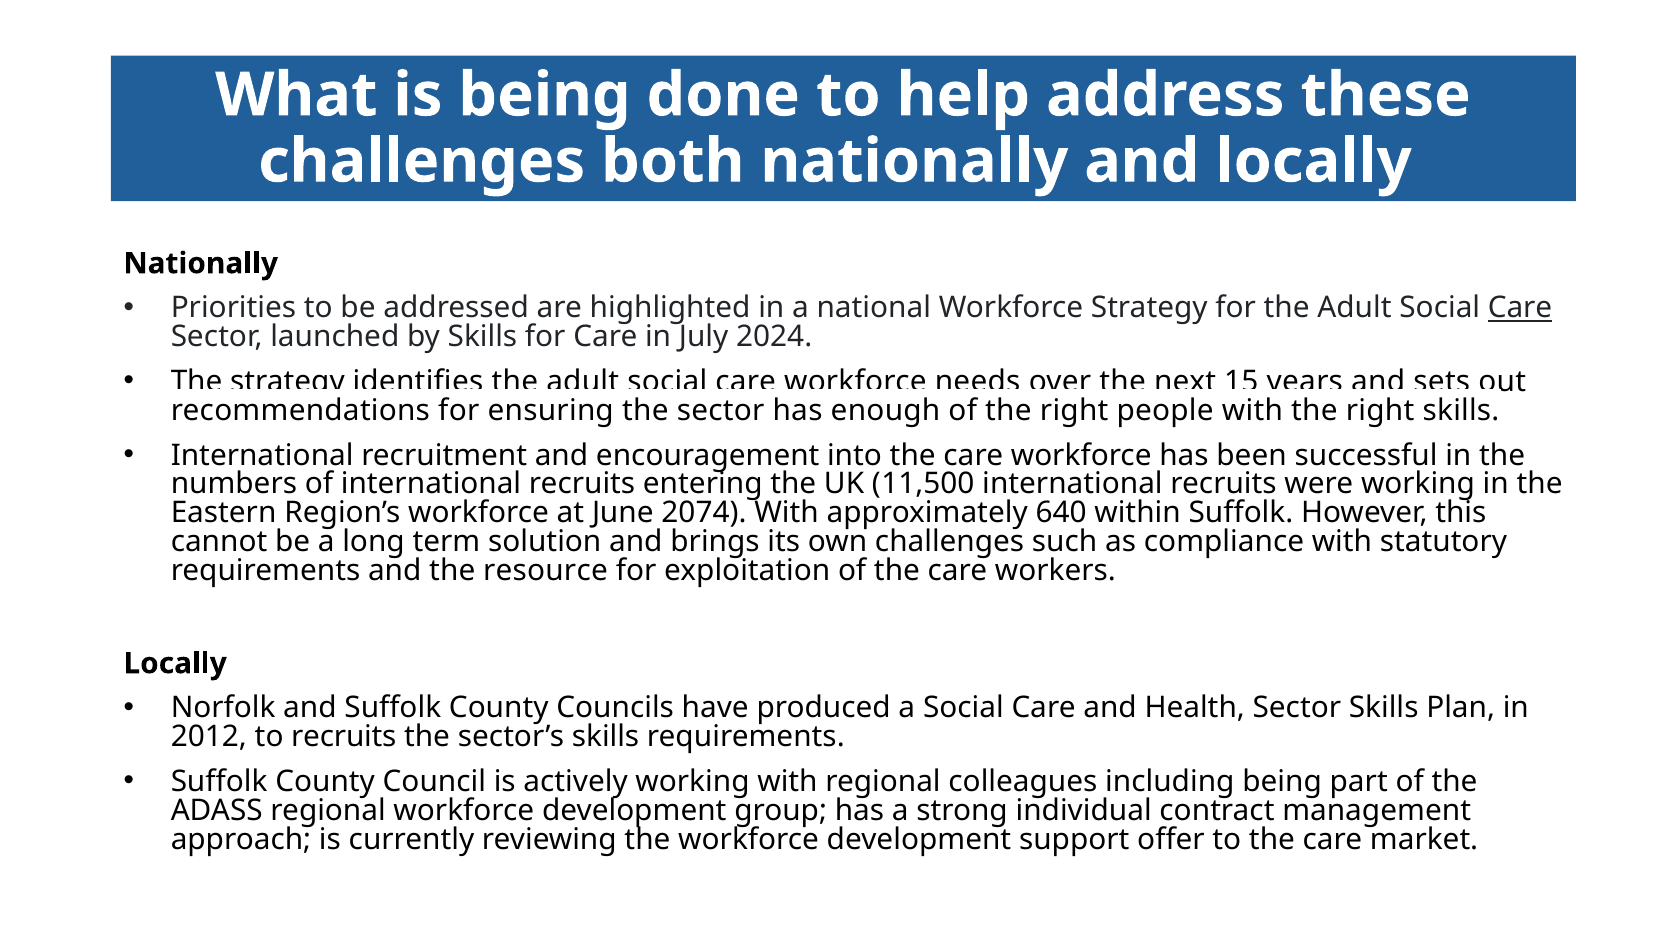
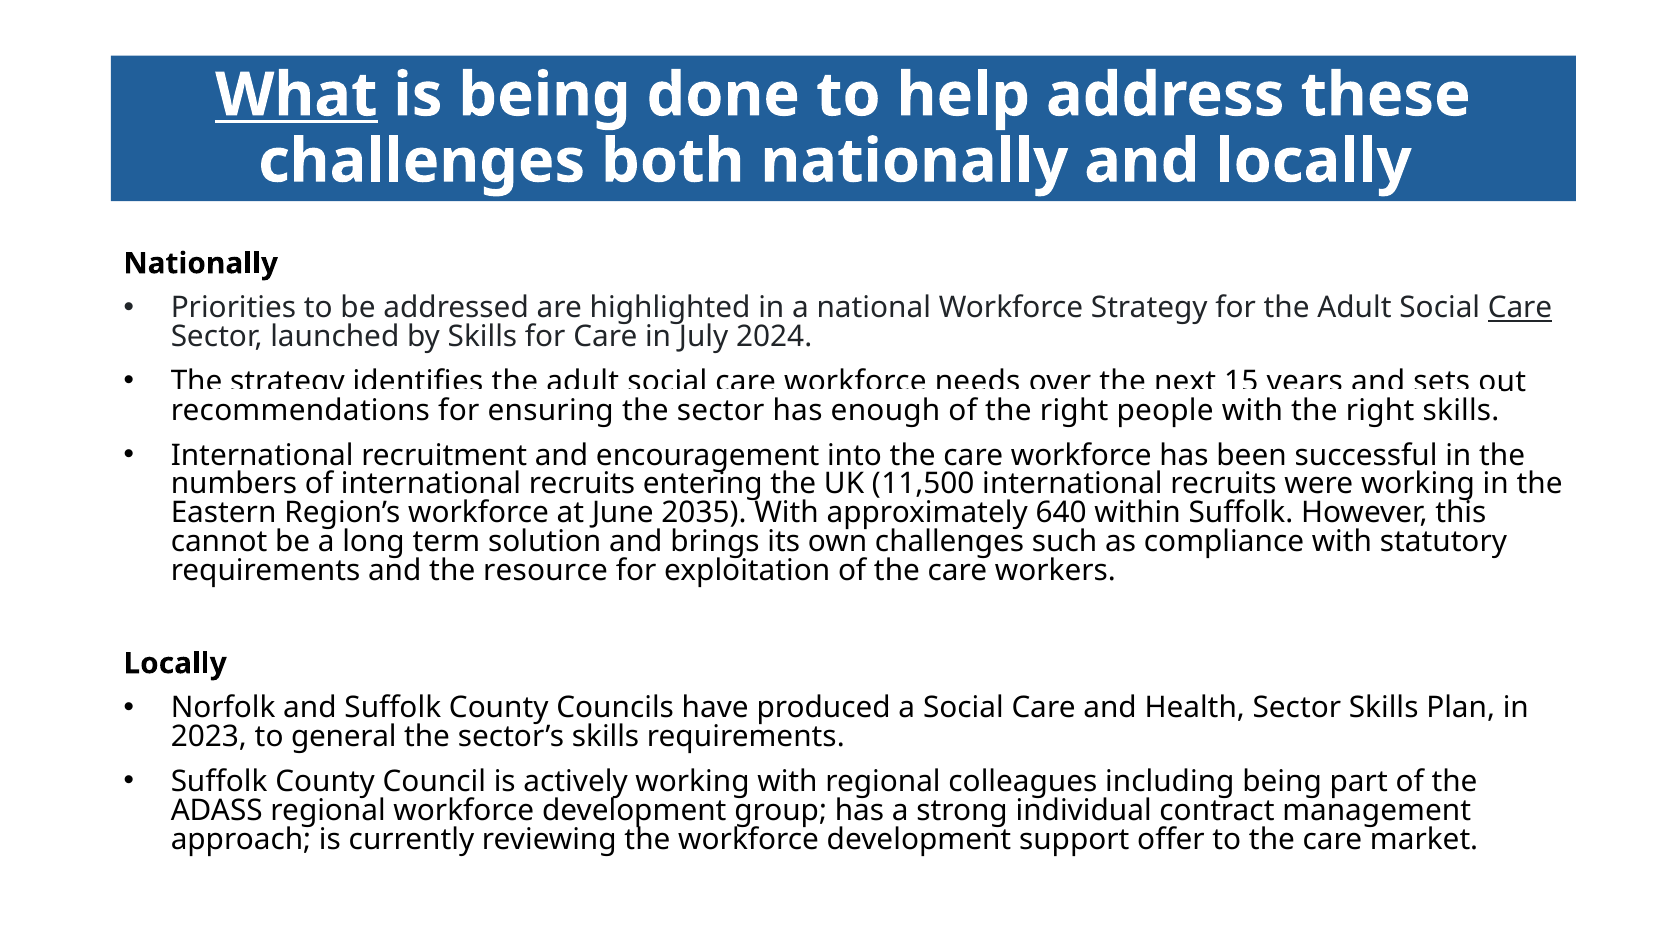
What underline: none -> present (296, 95)
2074: 2074 -> 2035 (704, 513)
2012: 2012 -> 2023 (209, 737)
to recruits: recruits -> general (344, 737)
